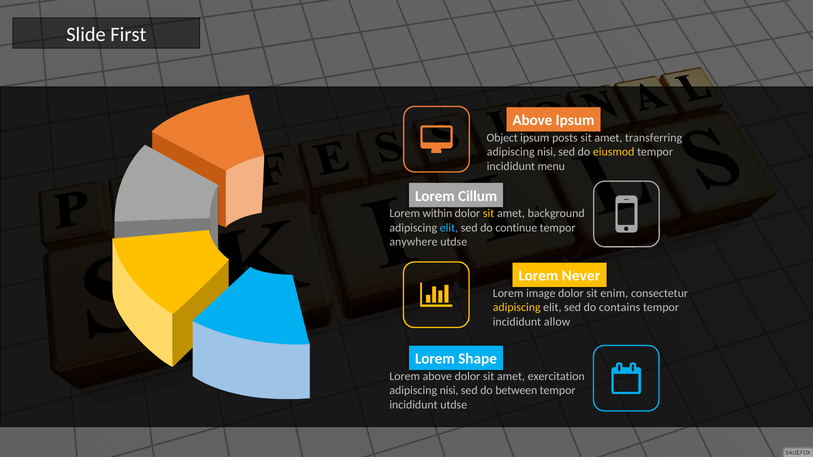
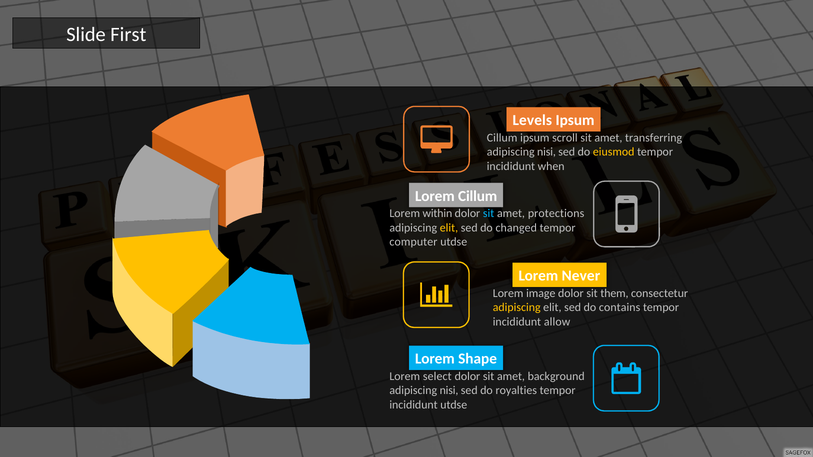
Above: Above -> Levels (532, 121)
Object: Object -> Cillum (502, 138)
posts: posts -> scroll (565, 138)
menu: menu -> when (551, 166)
sit colour: yellow -> light blue (489, 214)
background: background -> protections (556, 214)
elit colour: light blue -> yellow (449, 228)
continue: continue -> changed (516, 228)
anywhere: anywhere -> computer (413, 242)
enim: enim -> them (614, 293)
Lorem above: above -> select (437, 377)
exercitation: exercitation -> background (556, 377)
between: between -> royalties (516, 391)
